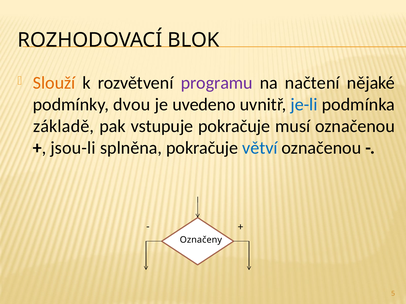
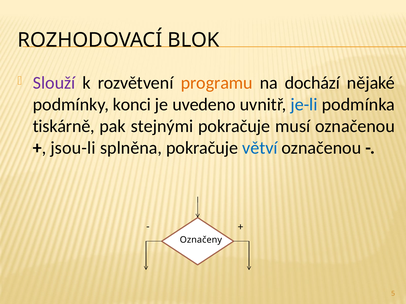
Slouží colour: orange -> purple (54, 83)
programu colour: purple -> orange (217, 83)
načtení: načtení -> dochází (312, 83)
dvou: dvou -> konci (132, 105)
základě: základě -> tiskárně (64, 126)
vstupuje: vstupuje -> stejnými (162, 126)
